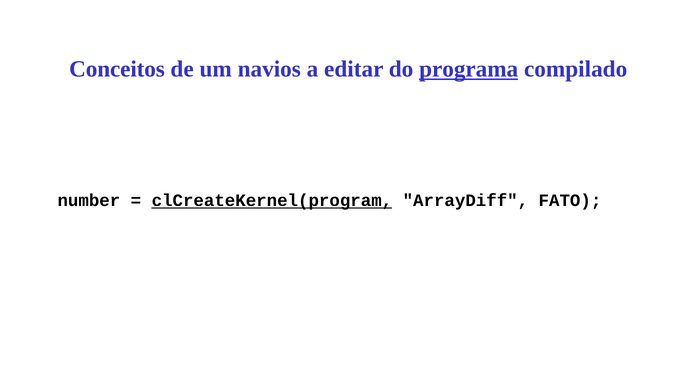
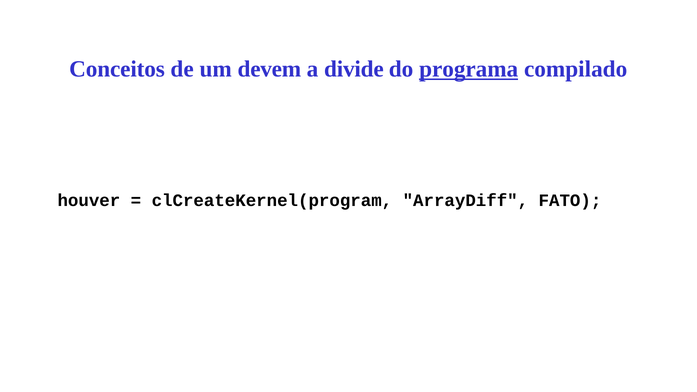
navios: navios -> devem (269, 69)
editar: editar -> divide (354, 69)
number: number -> houver (89, 201)
clCreateKernel(program underline: present -> none (272, 201)
